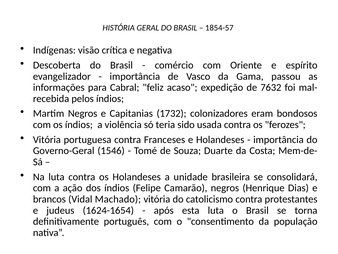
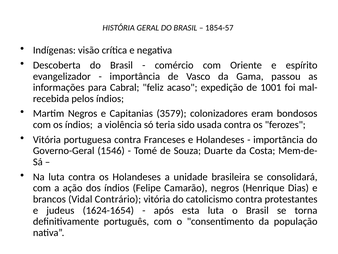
7632: 7632 -> 1001 (271, 87)
1732: 1732 -> 3579 (172, 113)
Machado: Machado -> Contrário (118, 199)
